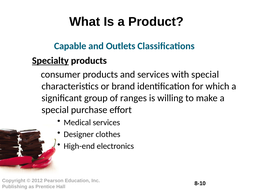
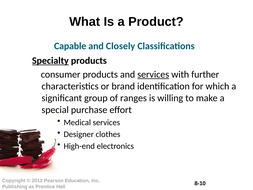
Outlets: Outlets -> Closely (121, 46)
services underline: none -> present (153, 74)
with special: special -> further (205, 74)
